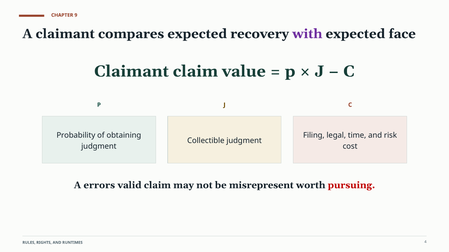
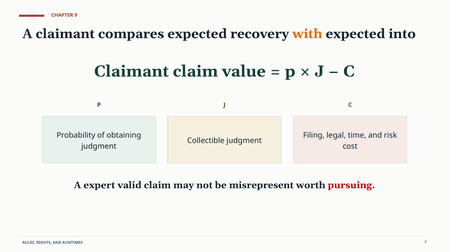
with colour: purple -> orange (307, 34)
face: face -> into (402, 34)
errors: errors -> expert (99, 185)
